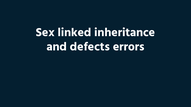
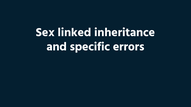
defects: defects -> specific (90, 47)
